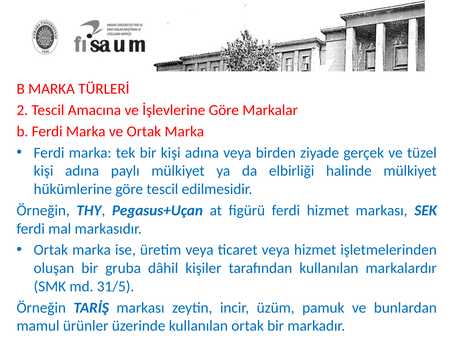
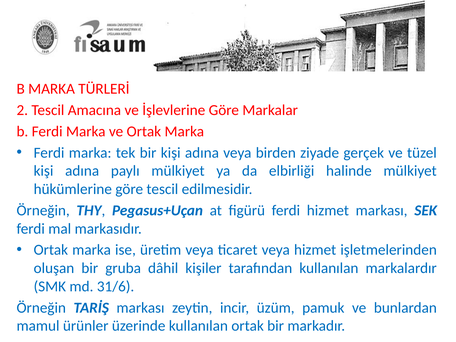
31/5: 31/5 -> 31/6 (116, 286)
